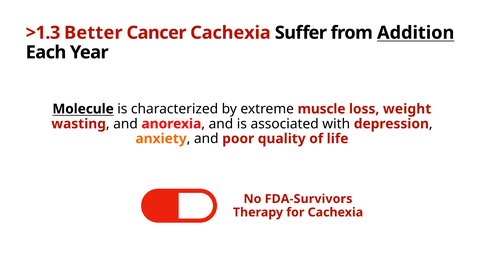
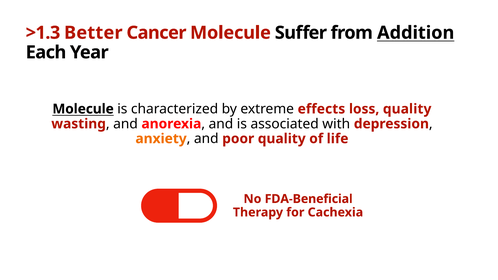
Cancer Cachexia: Cachexia -> Molecule (230, 33)
muscle: muscle -> effects (321, 109)
loss weight: weight -> quality (407, 109)
FDA-Survivors: FDA-Survivors -> FDA-Beneficial (309, 199)
